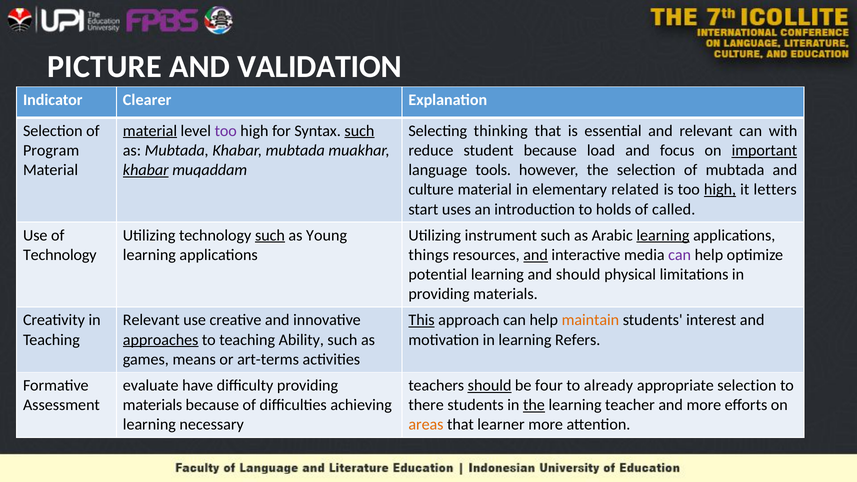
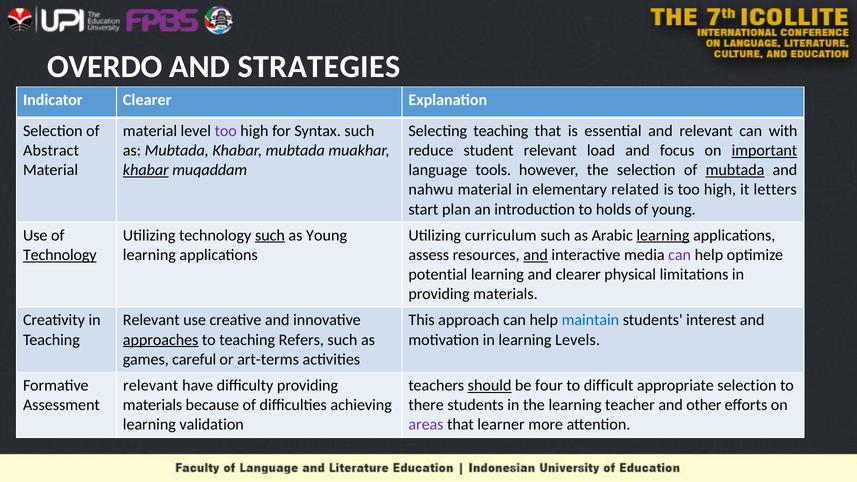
PICTURE: PICTURE -> OVERDO (105, 67)
VALIDATION: VALIDATION -> STRATEGIES (319, 67)
material underline: present -> none (150, 131)
such underline: present -> none (359, 131)
Selecting thinking: thinking -> teaching (501, 131)
Program: Program -> Abstract (51, 150)
student because: because -> relevant (550, 150)
mubtada underline: none -> present (735, 170)
culture: culture -> nahwu (431, 190)
high underline: present -> none (720, 190)
uses: uses -> plan (456, 209)
of called: called -> young (674, 209)
instrument: instrument -> curriculum (501, 235)
Technology underline: none -> present (60, 255)
things: things -> assess (429, 255)
and should: should -> clearer (578, 275)
This underline: present -> none (422, 320)
maintain colour: orange -> blue (590, 320)
Ability: Ability -> Refers (301, 340)
Refers: Refers -> Levels (578, 340)
means: means -> careful (194, 359)
evaluate: evaluate -> relevant (151, 386)
already: already -> difficult (609, 386)
the underline: present -> none (534, 405)
and more: more -> other (704, 405)
necessary: necessary -> validation (212, 425)
areas colour: orange -> purple (426, 425)
